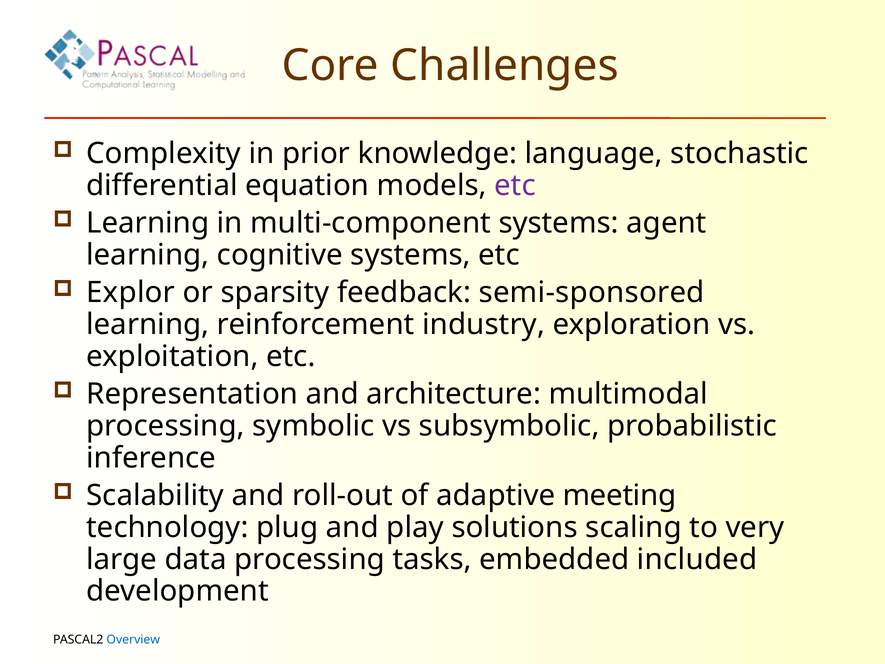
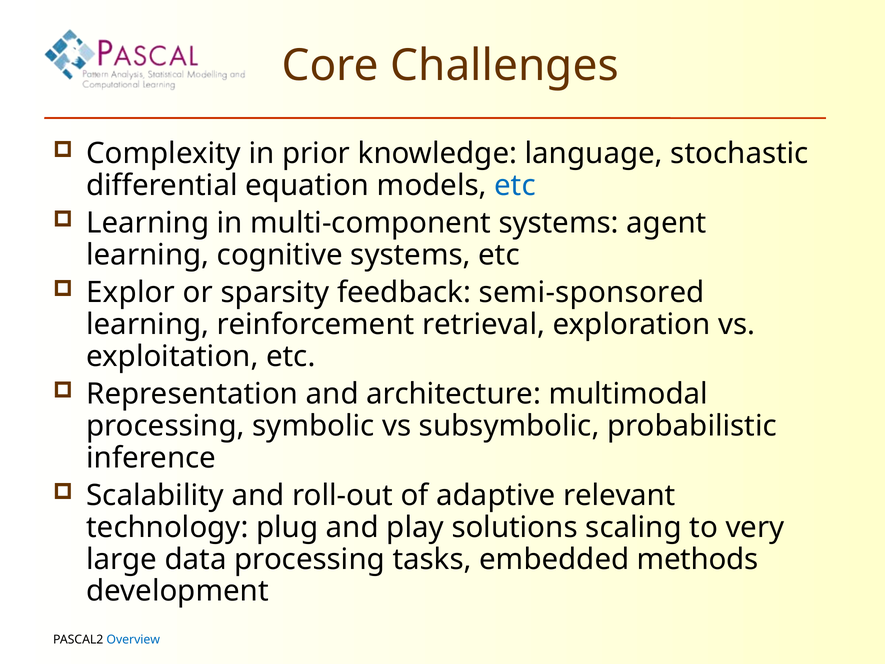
etc colour: purple -> blue (515, 185)
industry: industry -> retrieval (484, 324)
meeting: meeting -> relevant (619, 495)
included: included -> methods (697, 559)
